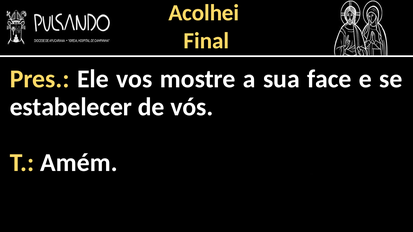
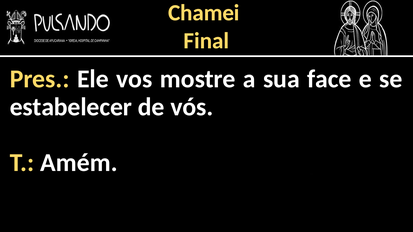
Acolhei: Acolhei -> Chamei (204, 13)
